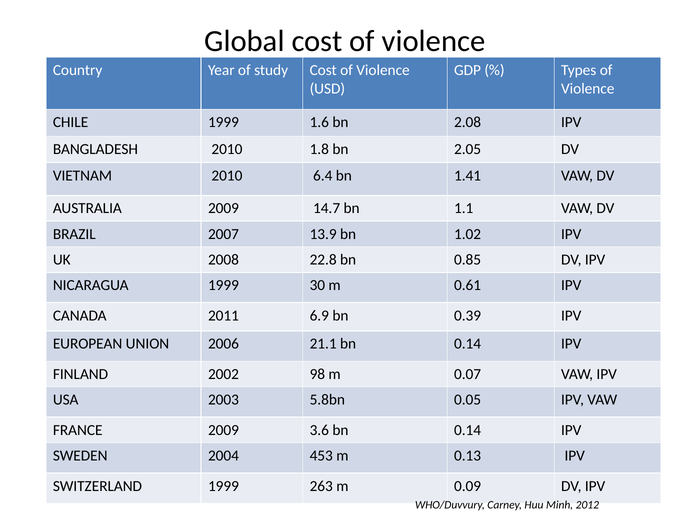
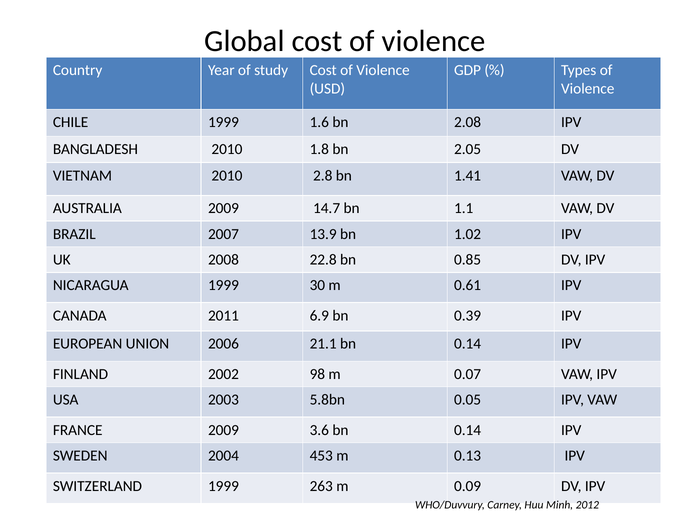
6.4: 6.4 -> 2.8 (323, 176)
